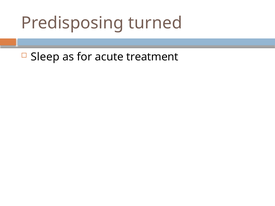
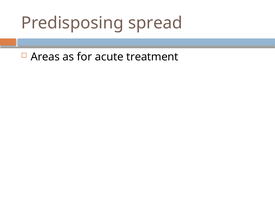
turned: turned -> spread (155, 23)
Sleep: Sleep -> Areas (45, 57)
